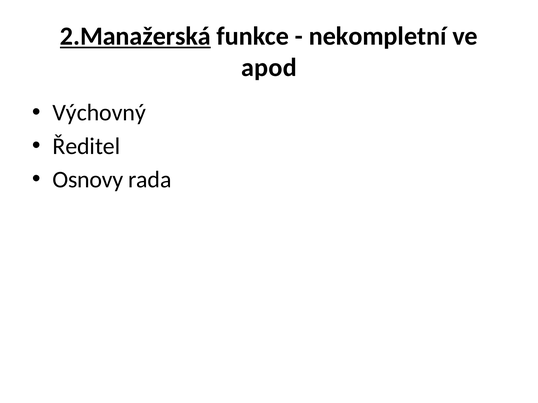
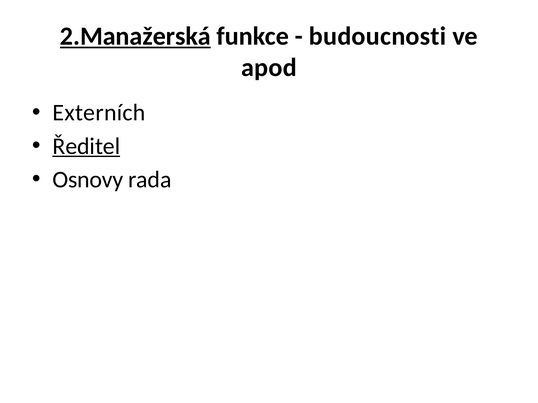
nekompletní: nekompletní -> budoucnosti (378, 36)
Výchovný: Výchovný -> Externích (99, 113)
Ředitel underline: none -> present (86, 146)
